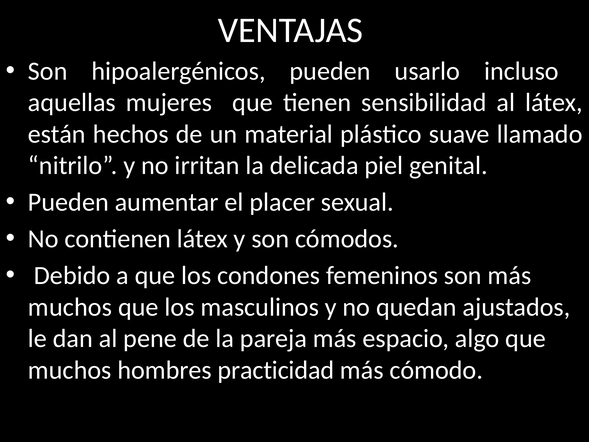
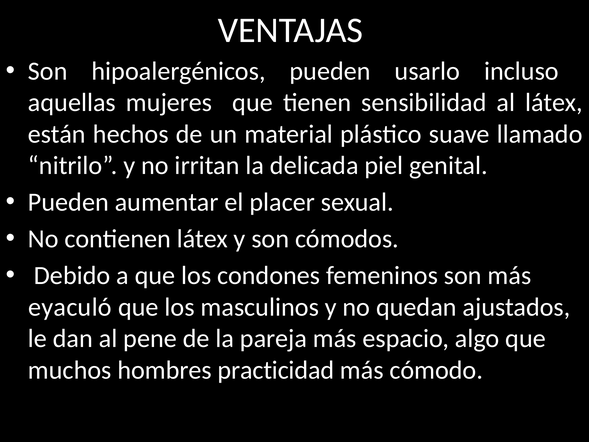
muchos: muchos -> eyaculó (70, 307)
